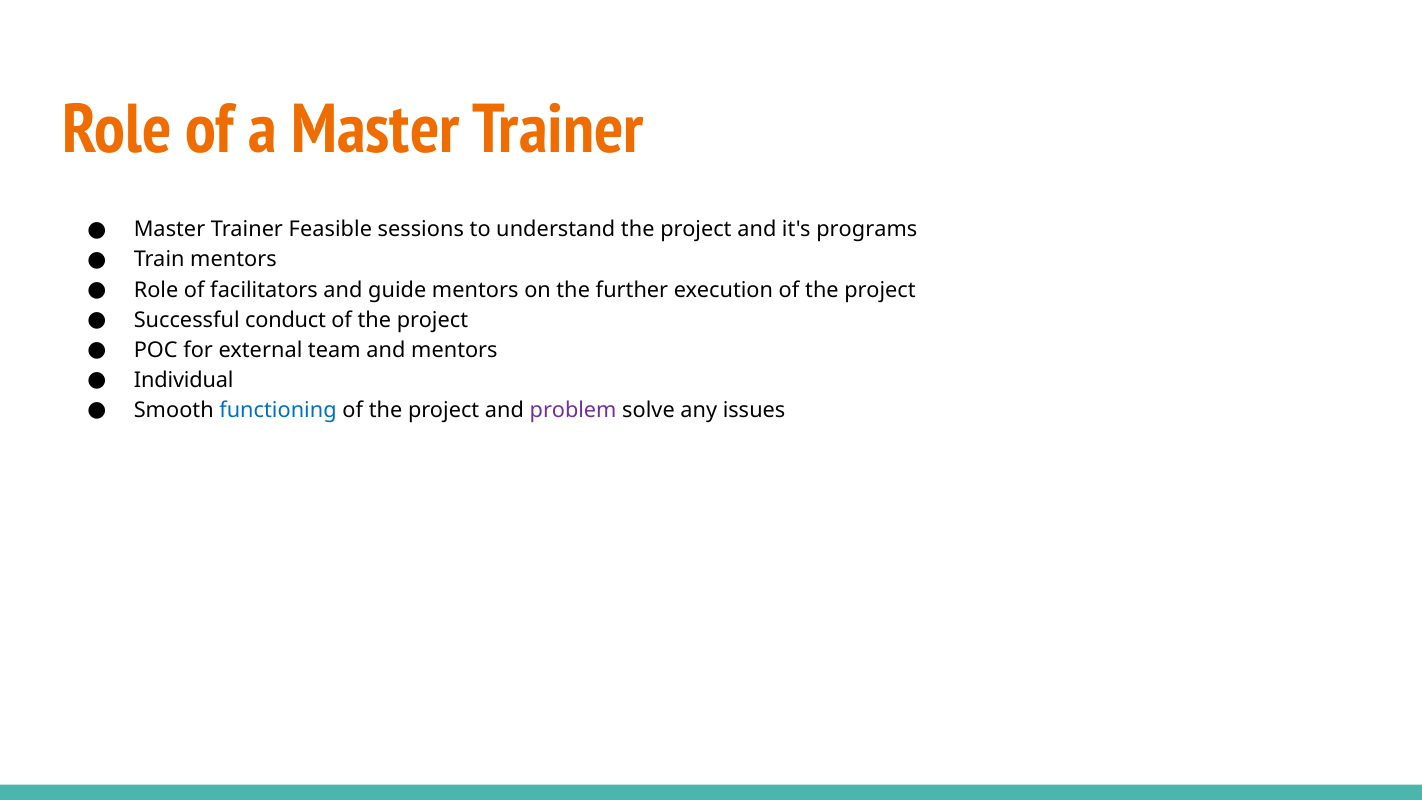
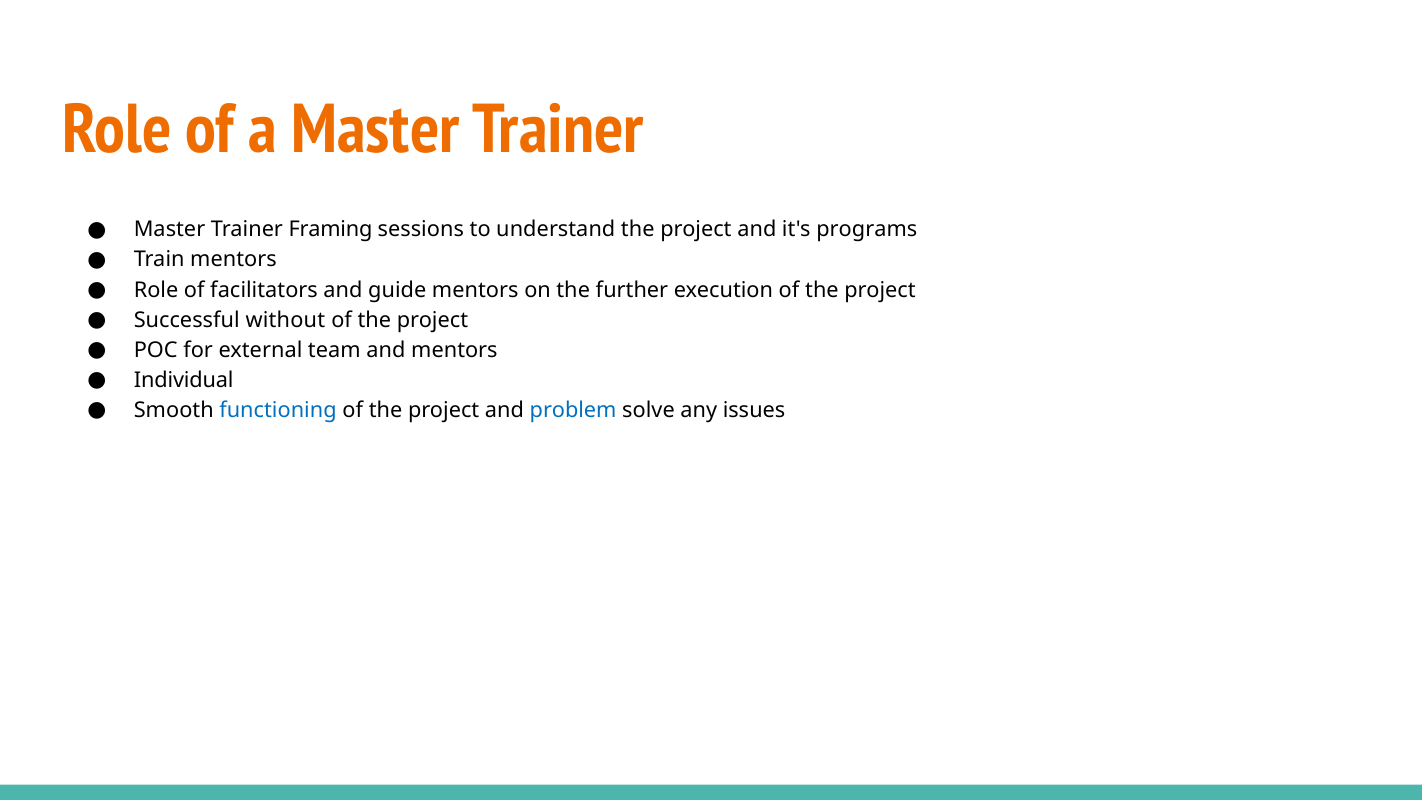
Feasible: Feasible -> Framing (330, 230)
conduct: conduct -> without (285, 320)
problem colour: purple -> blue (573, 410)
